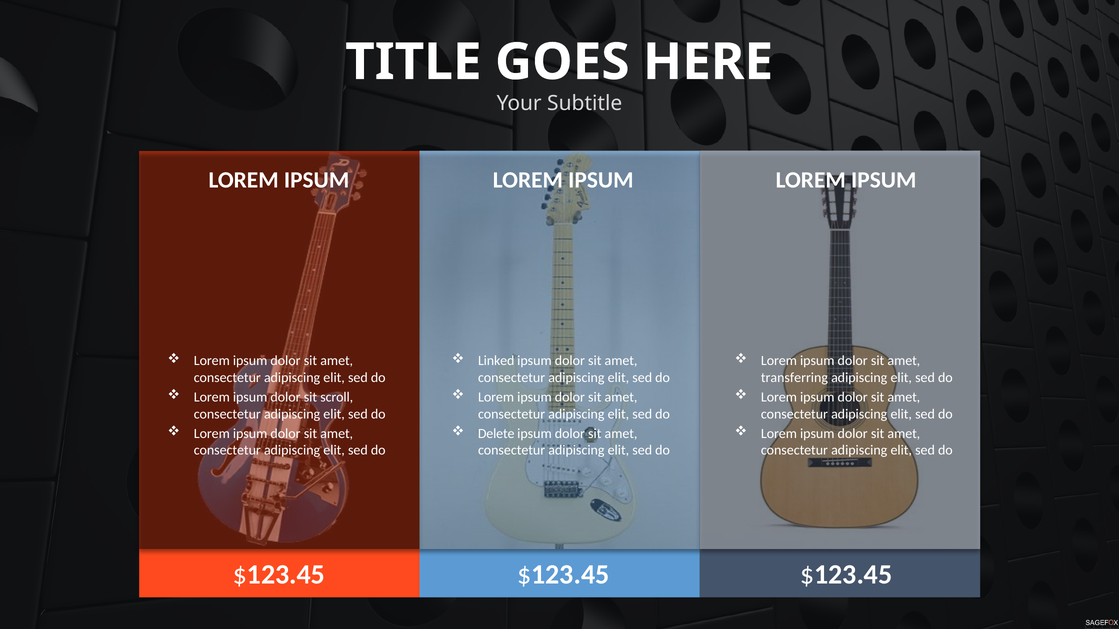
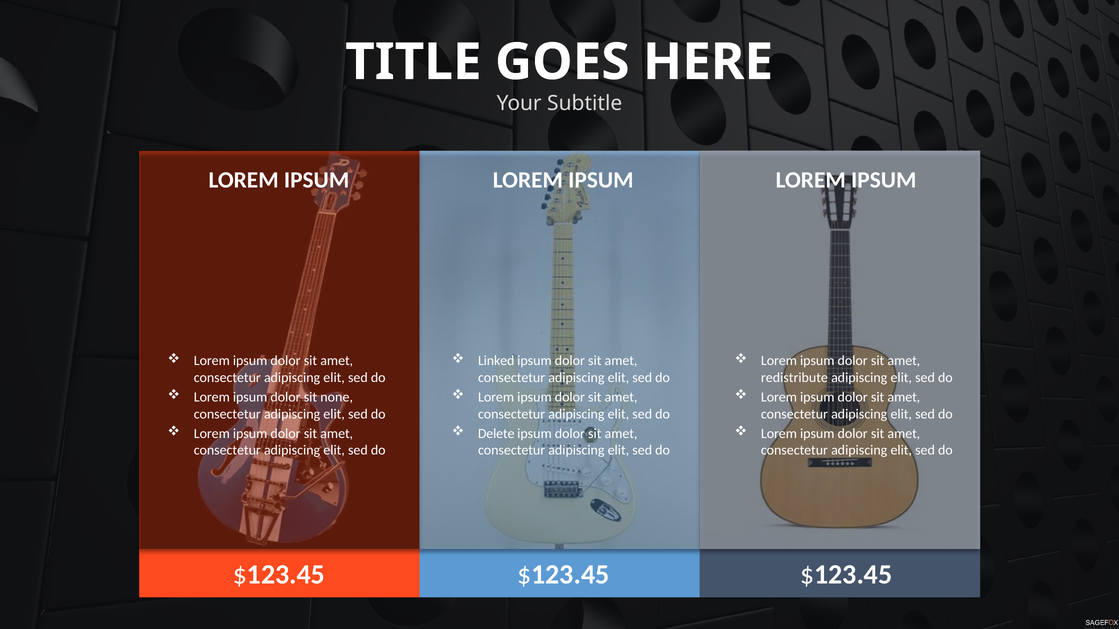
transferring: transferring -> redistribute (794, 378)
scroll: scroll -> none (337, 397)
